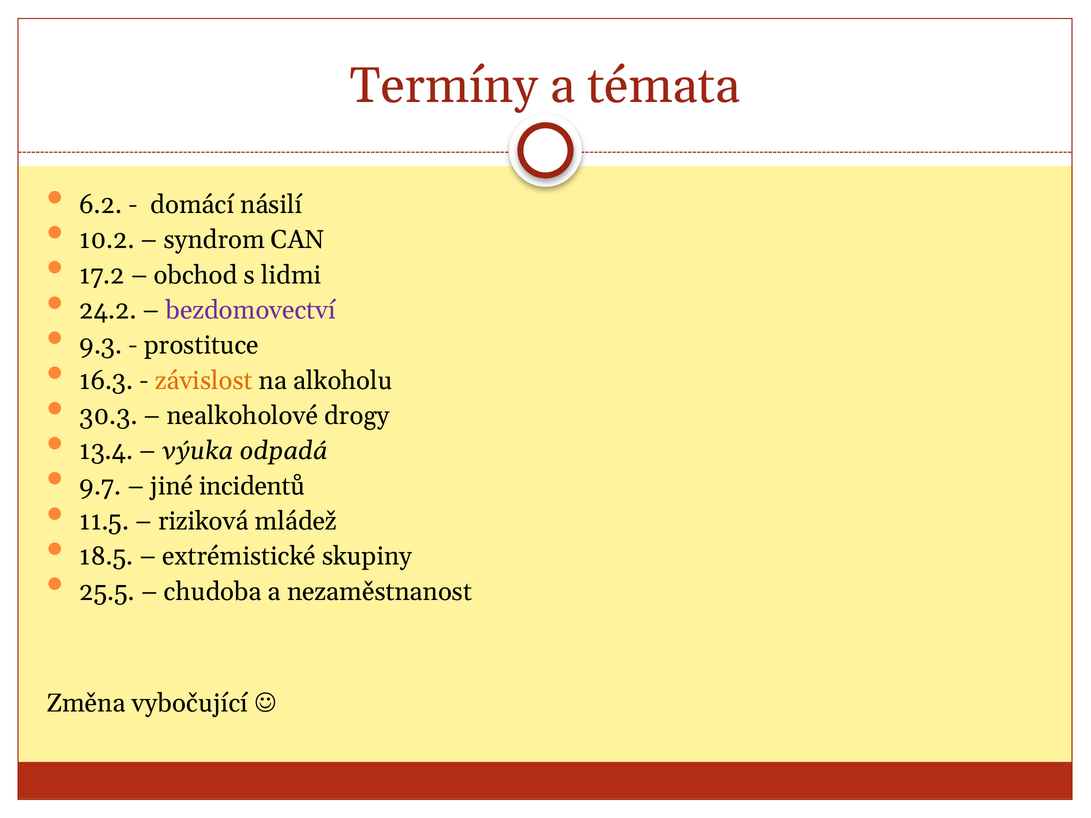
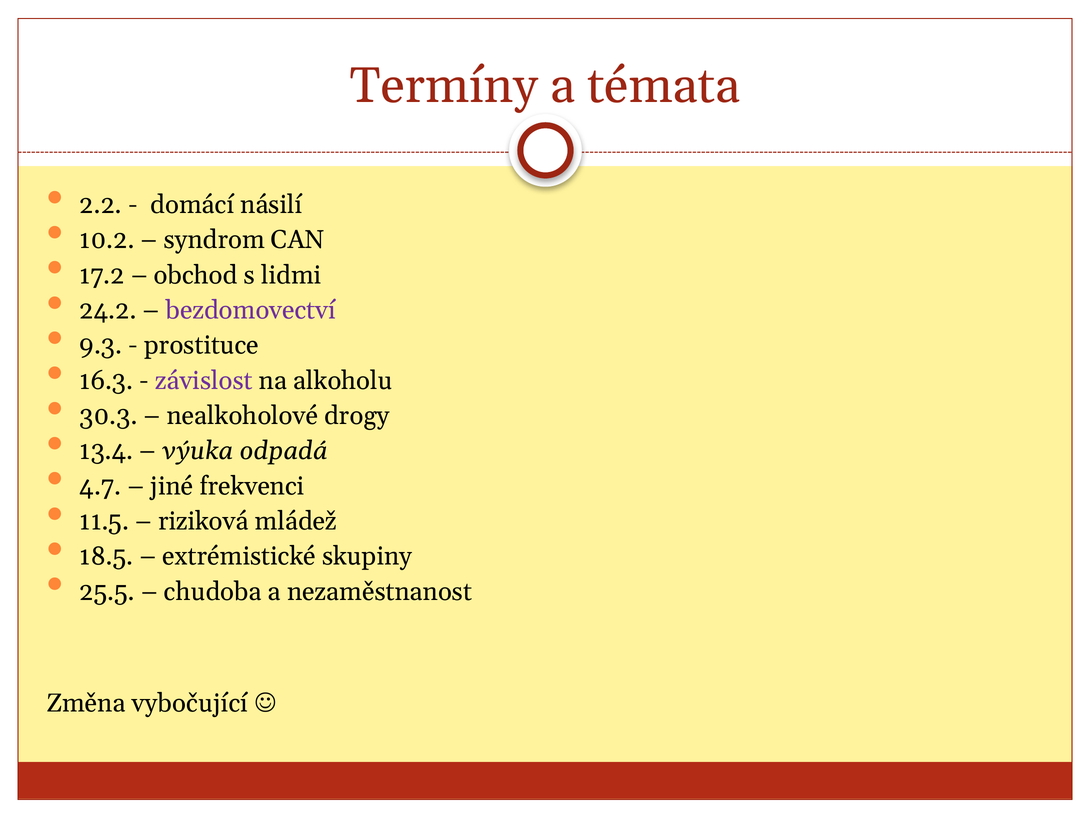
6.2: 6.2 -> 2.2 (101, 205)
závislost colour: orange -> purple (204, 381)
9.7: 9.7 -> 4.7 (100, 486)
incidentů: incidentů -> frekvenci (252, 486)
